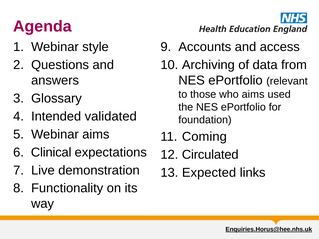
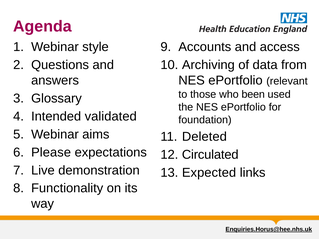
who aims: aims -> been (253, 94)
Coming: Coming -> Deleted (204, 137)
Clinical: Clinical -> Please (51, 152)
